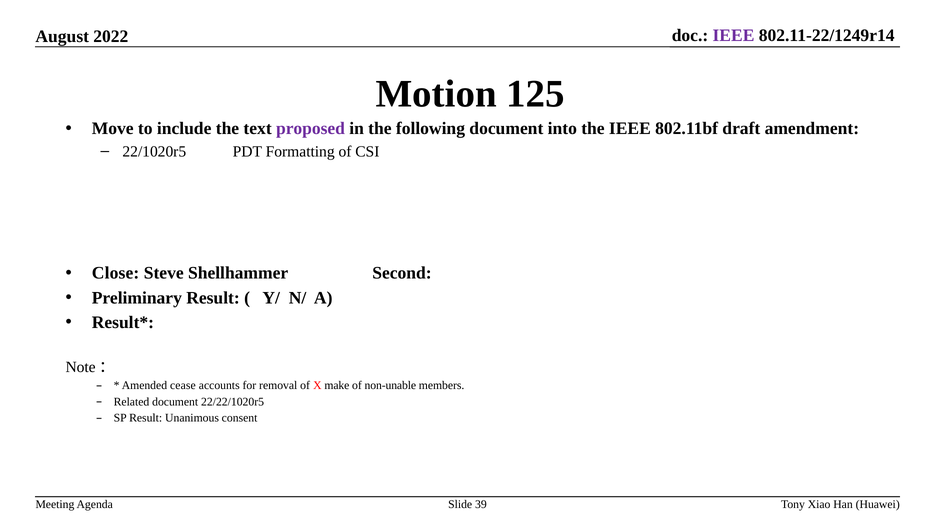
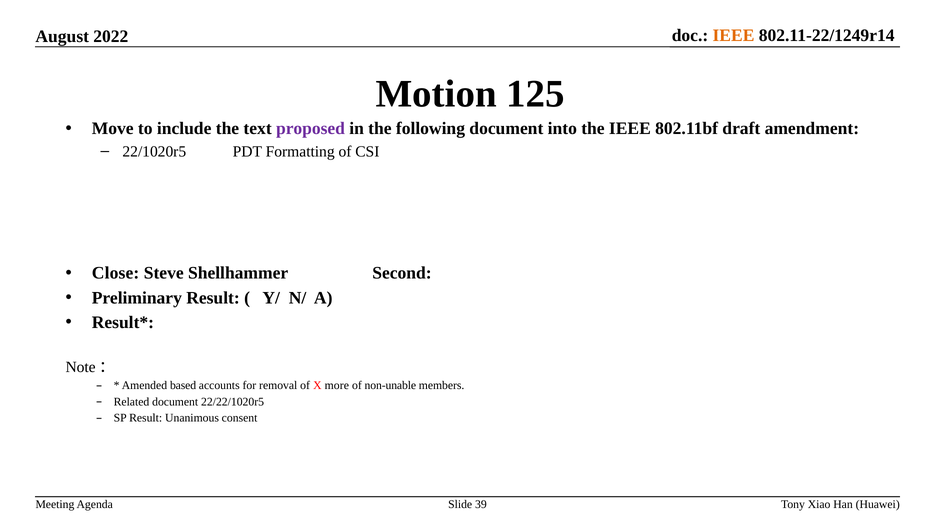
IEEE colour: purple -> orange (733, 35)
cease: cease -> based (183, 385)
make: make -> more (337, 385)
